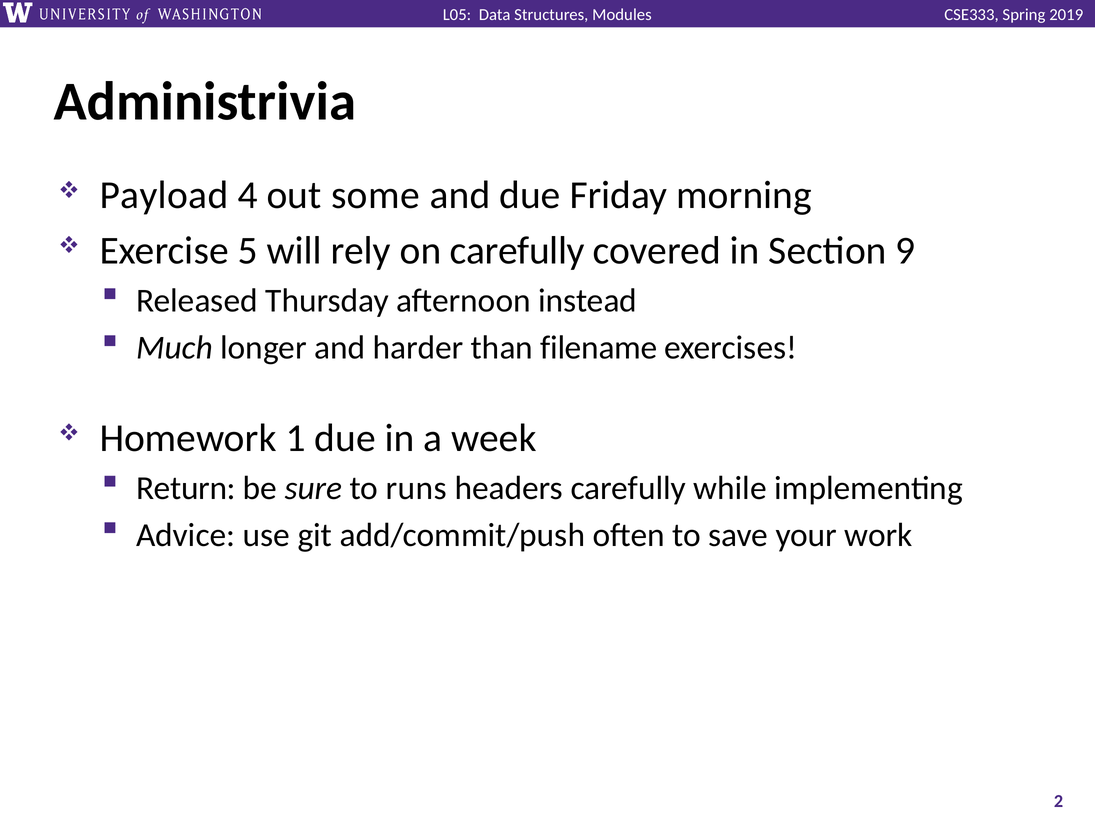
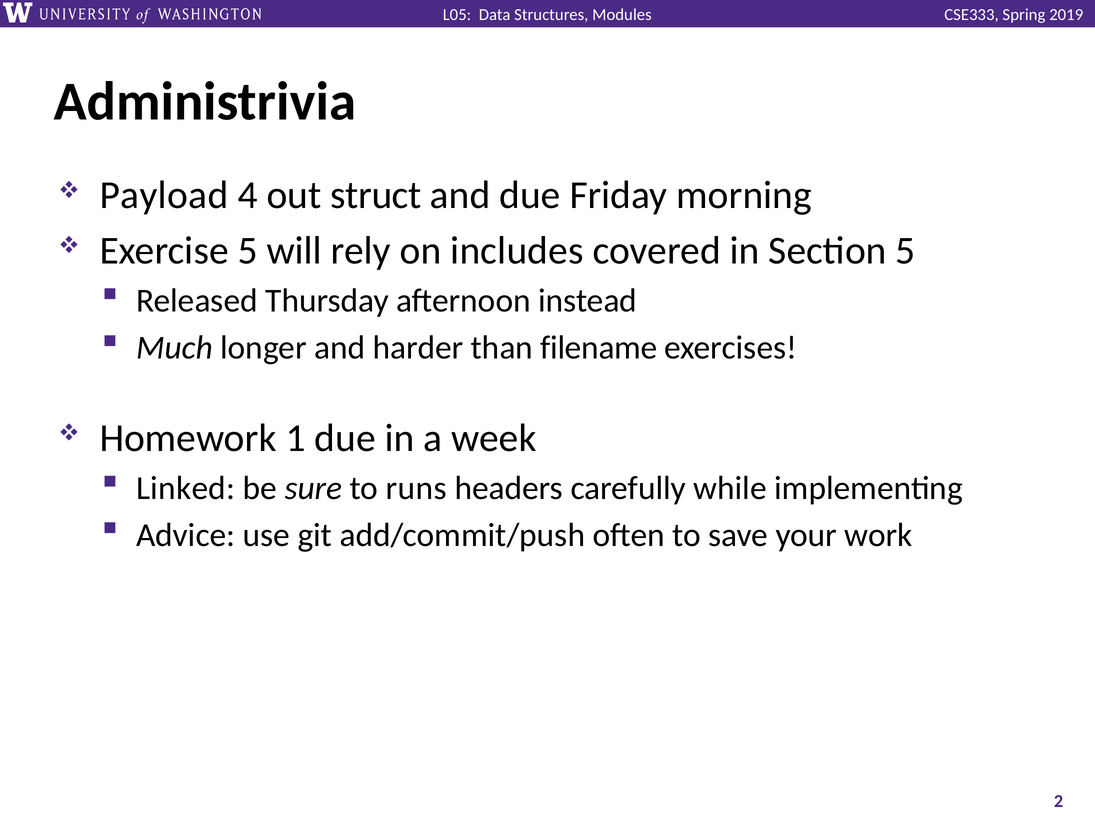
some: some -> struct (376, 195)
on carefully: carefully -> includes (517, 250)
Section 9: 9 -> 5 (905, 250)
Return: Return -> Linked (186, 488)
